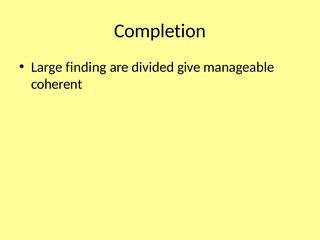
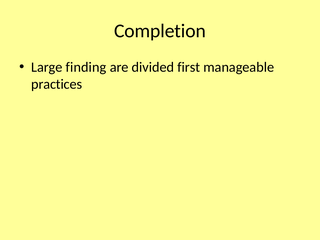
give: give -> first (189, 67)
coherent: coherent -> practices (57, 84)
